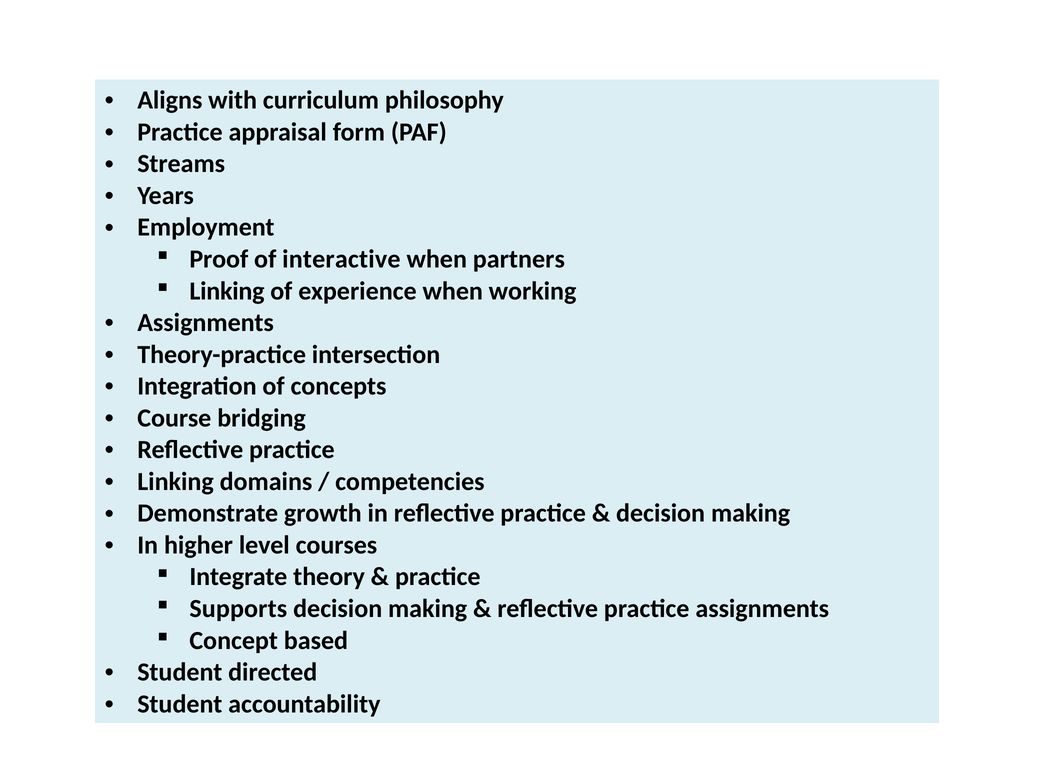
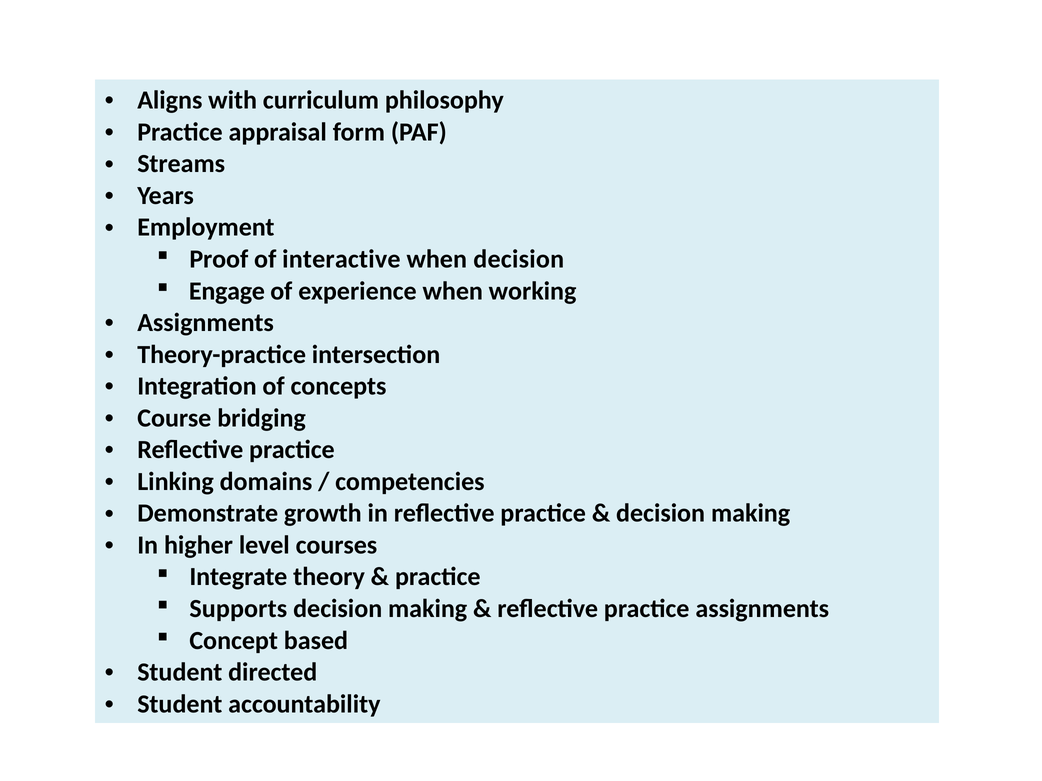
when partners: partners -> decision (519, 259)
Linking: Linking -> Engage (227, 291)
